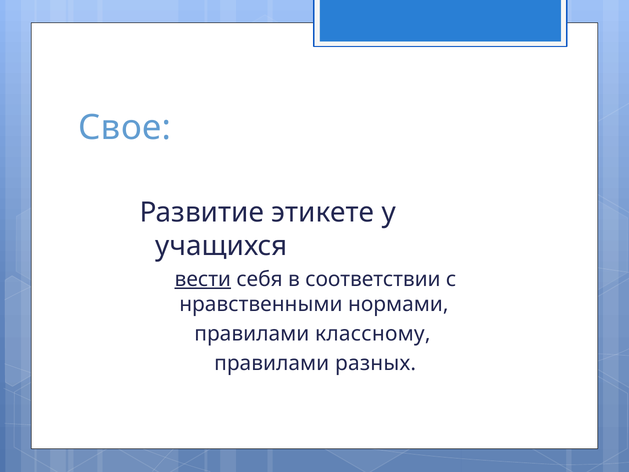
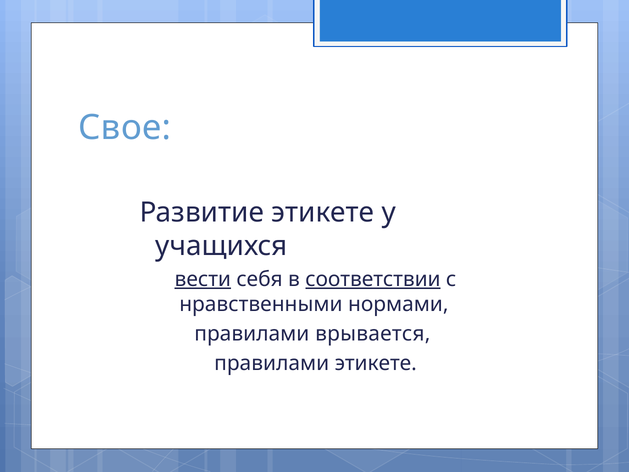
соответствии underline: none -> present (373, 279)
классному: классному -> врывается (373, 334)
правилами разных: разных -> этикете (376, 363)
